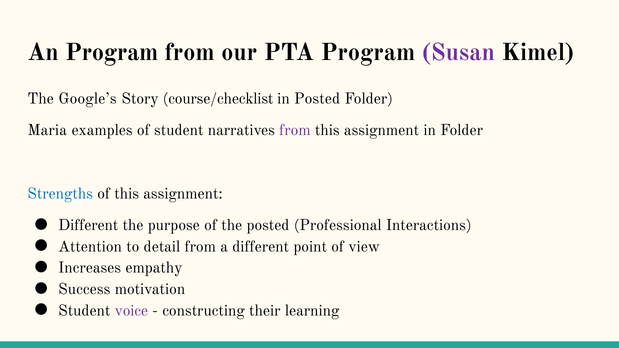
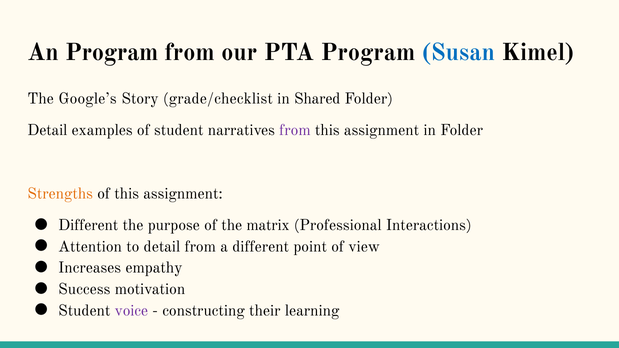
Susan colour: purple -> blue (458, 52)
course/checklist: course/checklist -> grade/checklist (218, 99)
in Posted: Posted -> Shared (317, 99)
Maria: Maria -> Detail (47, 130)
Strengths colour: blue -> orange (60, 194)
the posted: posted -> matrix (268, 225)
